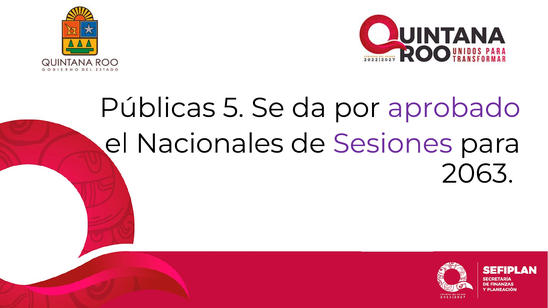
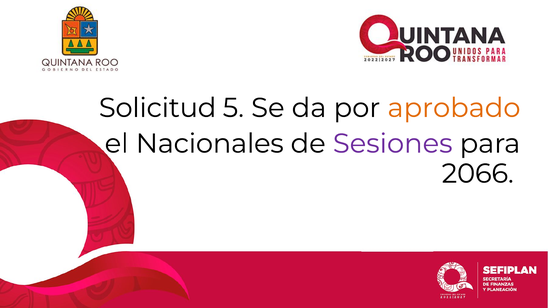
Públicas: Públicas -> Solicitud (158, 108)
aprobado colour: purple -> orange (454, 108)
2063: 2063 -> 2066 (478, 174)
